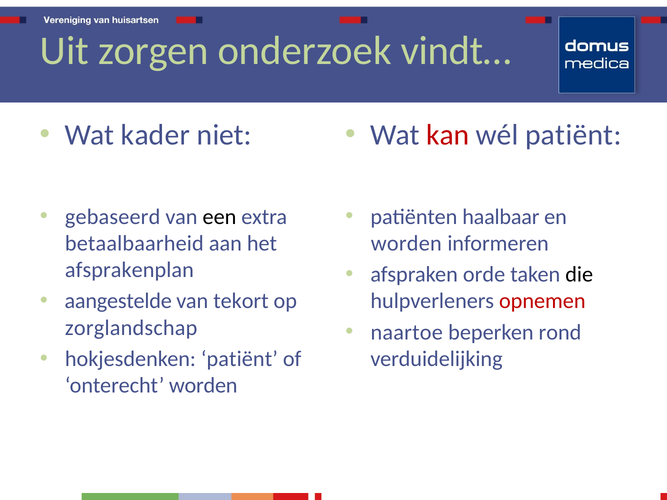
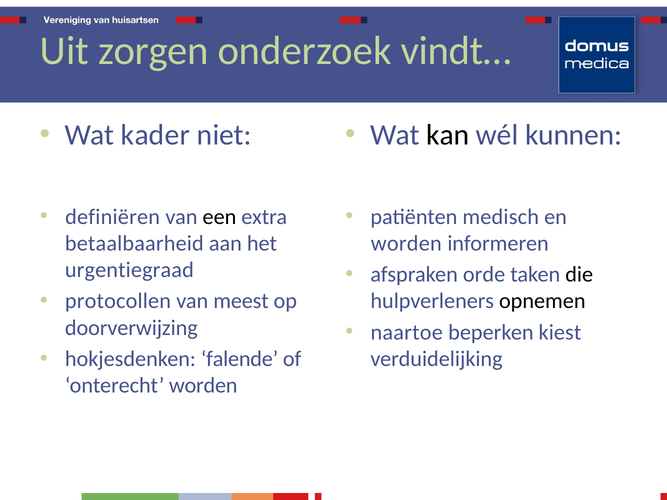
kan colour: red -> black (448, 135)
wél patiënt: patiënt -> kunnen (574, 135)
gebaseerd: gebaseerd -> definiëren (113, 217)
haalbaar: haalbaar -> medisch (501, 217)
afsprakenplan: afsprakenplan -> urgentiegraad (129, 270)
aangestelde: aangestelde -> protocollen (118, 301)
tekort: tekort -> meest (241, 301)
opnemen colour: red -> black (542, 301)
zorglandschap: zorglandschap -> doorverwijzing (131, 328)
rond: rond -> kiest (560, 332)
hokjesdenken patiënt: patiënt -> falende (240, 359)
